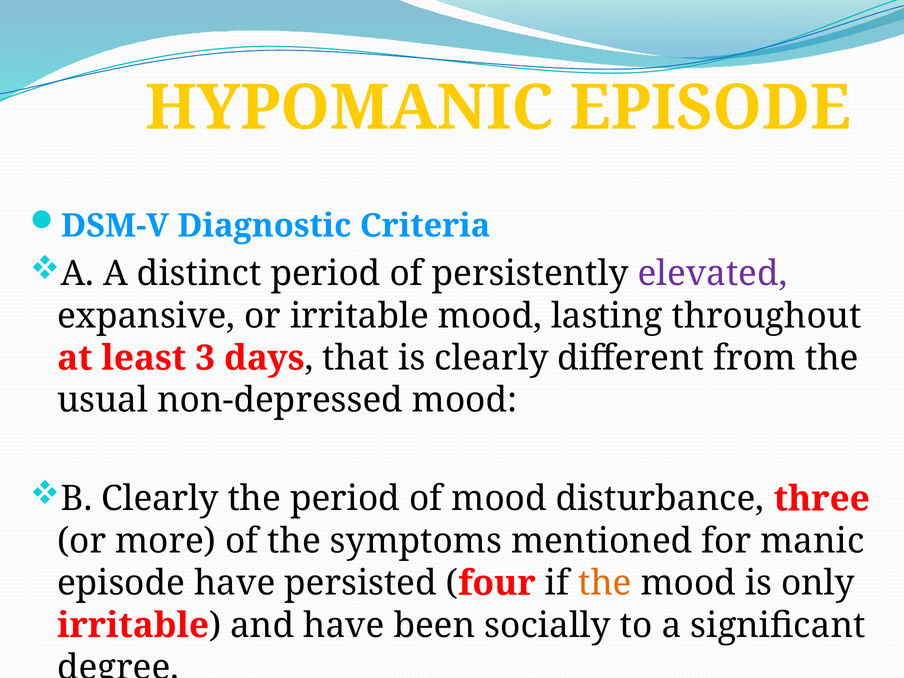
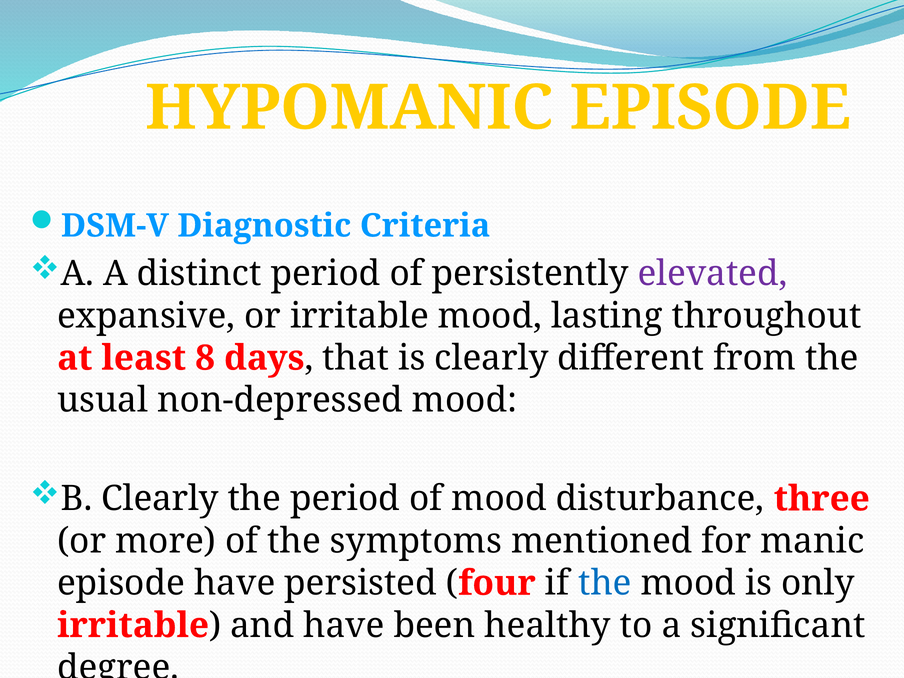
3: 3 -> 8 (205, 358)
the colour: orange -> blue (605, 583)
socially: socially -> healthy (548, 625)
